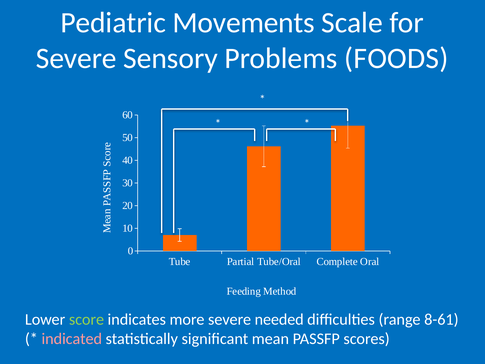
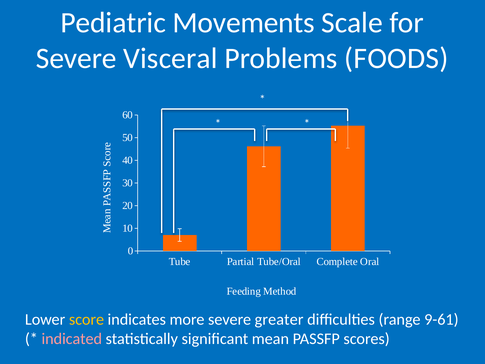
Sensory: Sensory -> Visceral (170, 58)
score colour: light green -> yellow (86, 319)
needed: needed -> greater (279, 319)
8-61: 8-61 -> 9-61 (441, 319)
